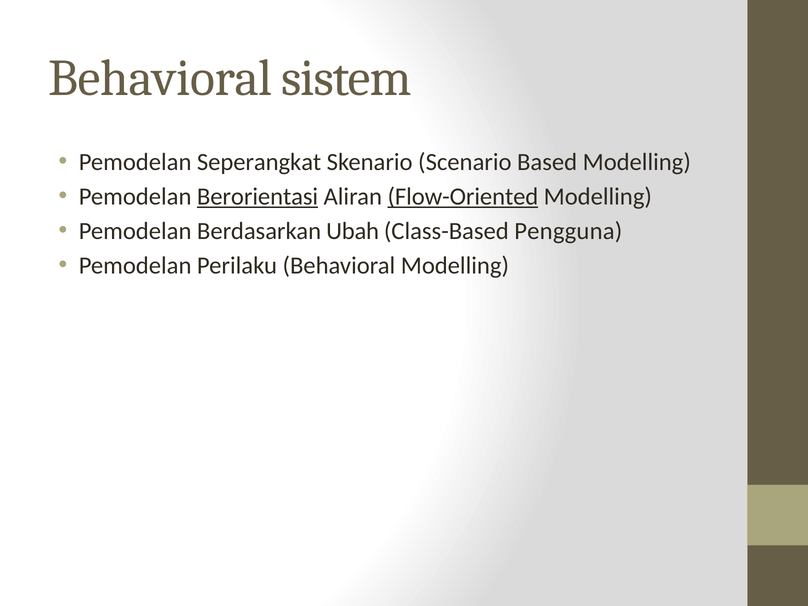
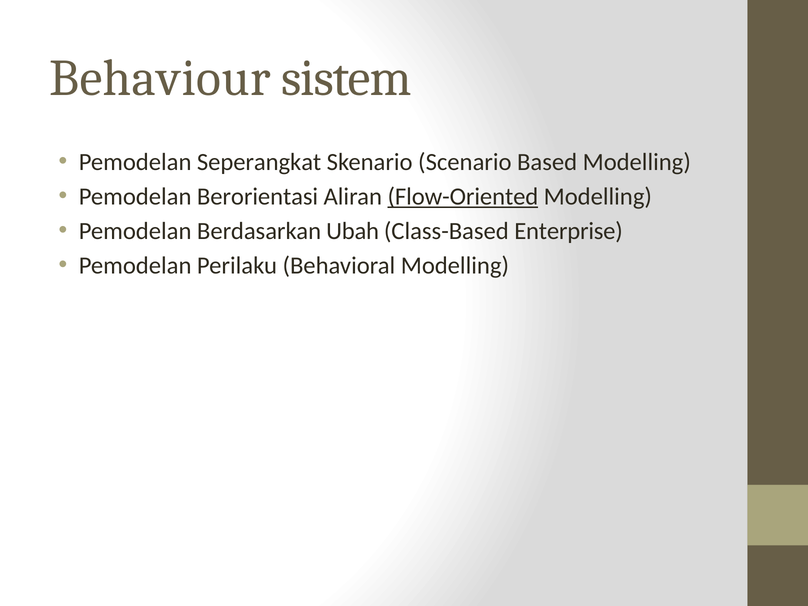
Behavioral: Behavioral -> Behaviour (160, 78)
Berorientasi underline: present -> none (258, 197)
Pengguna: Pengguna -> Enterprise (569, 231)
